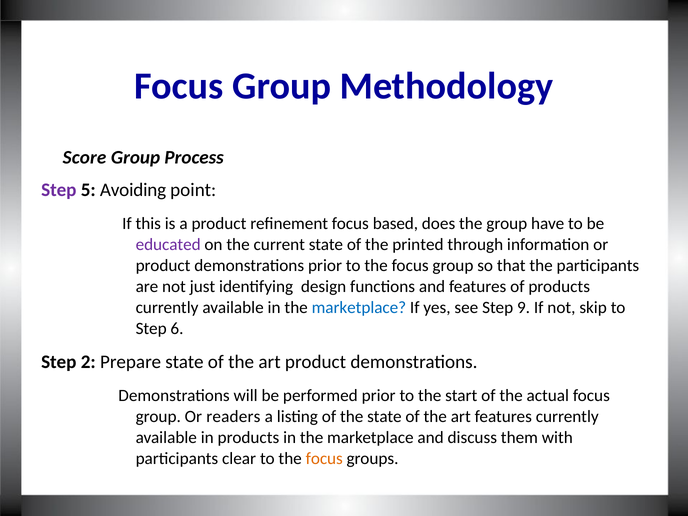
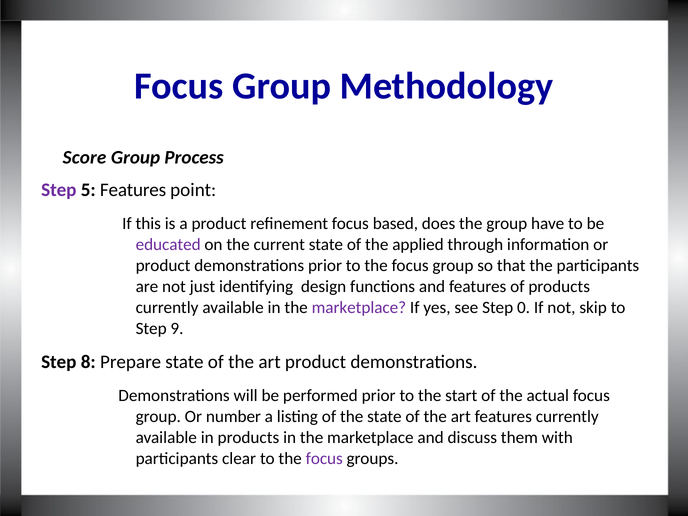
5 Avoiding: Avoiding -> Features (133, 190)
printed: printed -> applied (418, 245)
marketplace colour: blue -> purple (359, 308)
9: 9 -> 0 (524, 308)
6: 6 -> 9 (177, 329)
2: 2 -> 8 (88, 362)
readers: readers -> number (233, 417)
focus colour: orange -> purple (324, 459)
